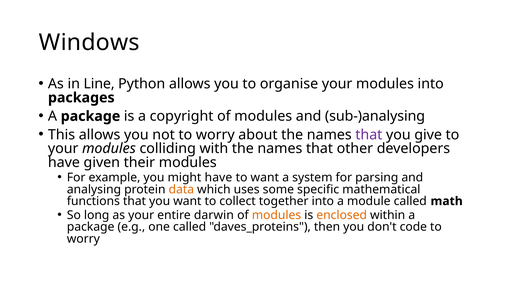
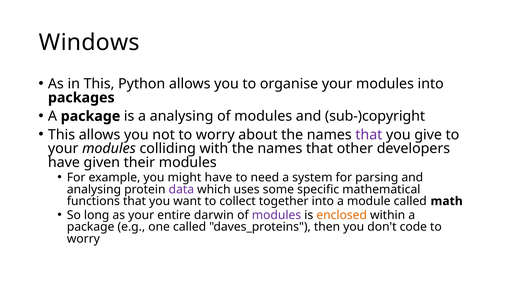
in Line: Line -> This (99, 84)
a copyright: copyright -> analysing (182, 116)
sub-)analysing: sub-)analysing -> sub-)copyright (375, 116)
to want: want -> need (265, 178)
data colour: orange -> purple (181, 189)
modules colour: orange -> purple (277, 215)
